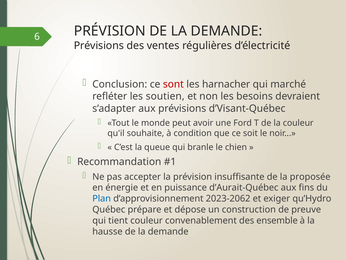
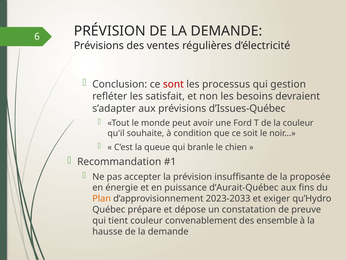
harnacher: harnacher -> processus (226, 84)
marché: marché -> gestion (288, 84)
soutien: soutien -> satisfait (165, 96)
d’Visant-Québec: d’Visant-Québec -> d’Issues-Québec (247, 108)
Plan colour: blue -> orange (102, 198)
2023-2062: 2023-2062 -> 2023-2033 (228, 198)
construction: construction -> constatation (249, 209)
